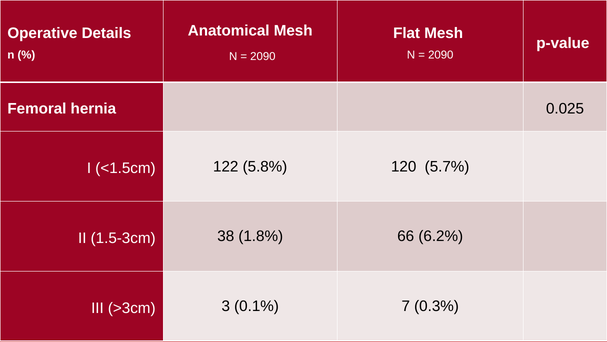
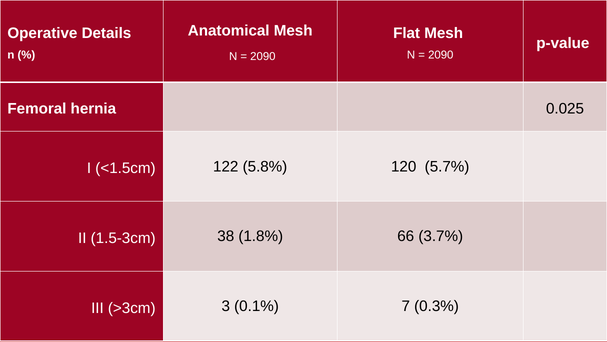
6.2%: 6.2% -> 3.7% (441, 236)
